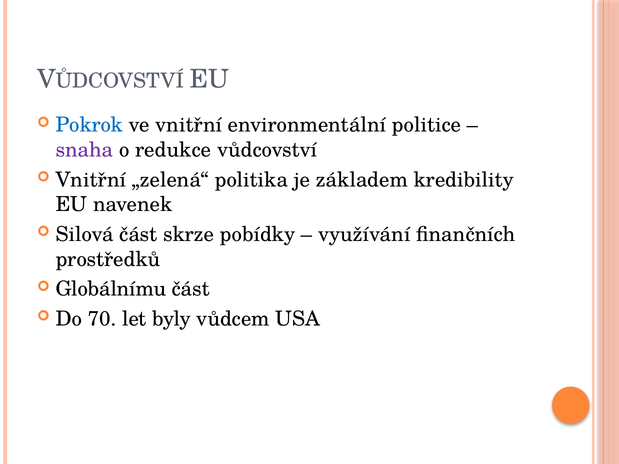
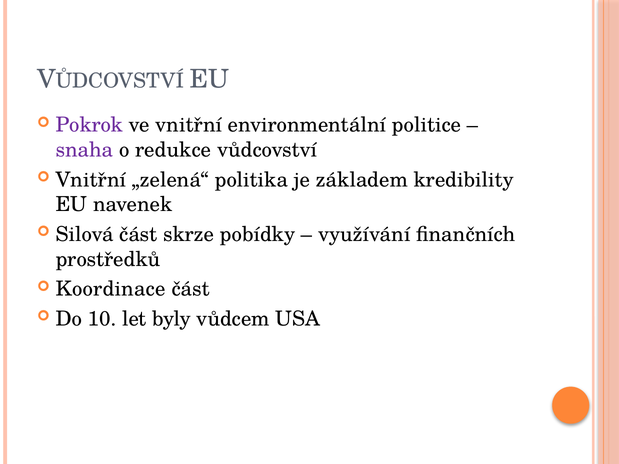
Pokrok colour: blue -> purple (89, 125)
Globálnímu: Globálnímu -> Koordinace (111, 289)
70: 70 -> 10 (102, 319)
